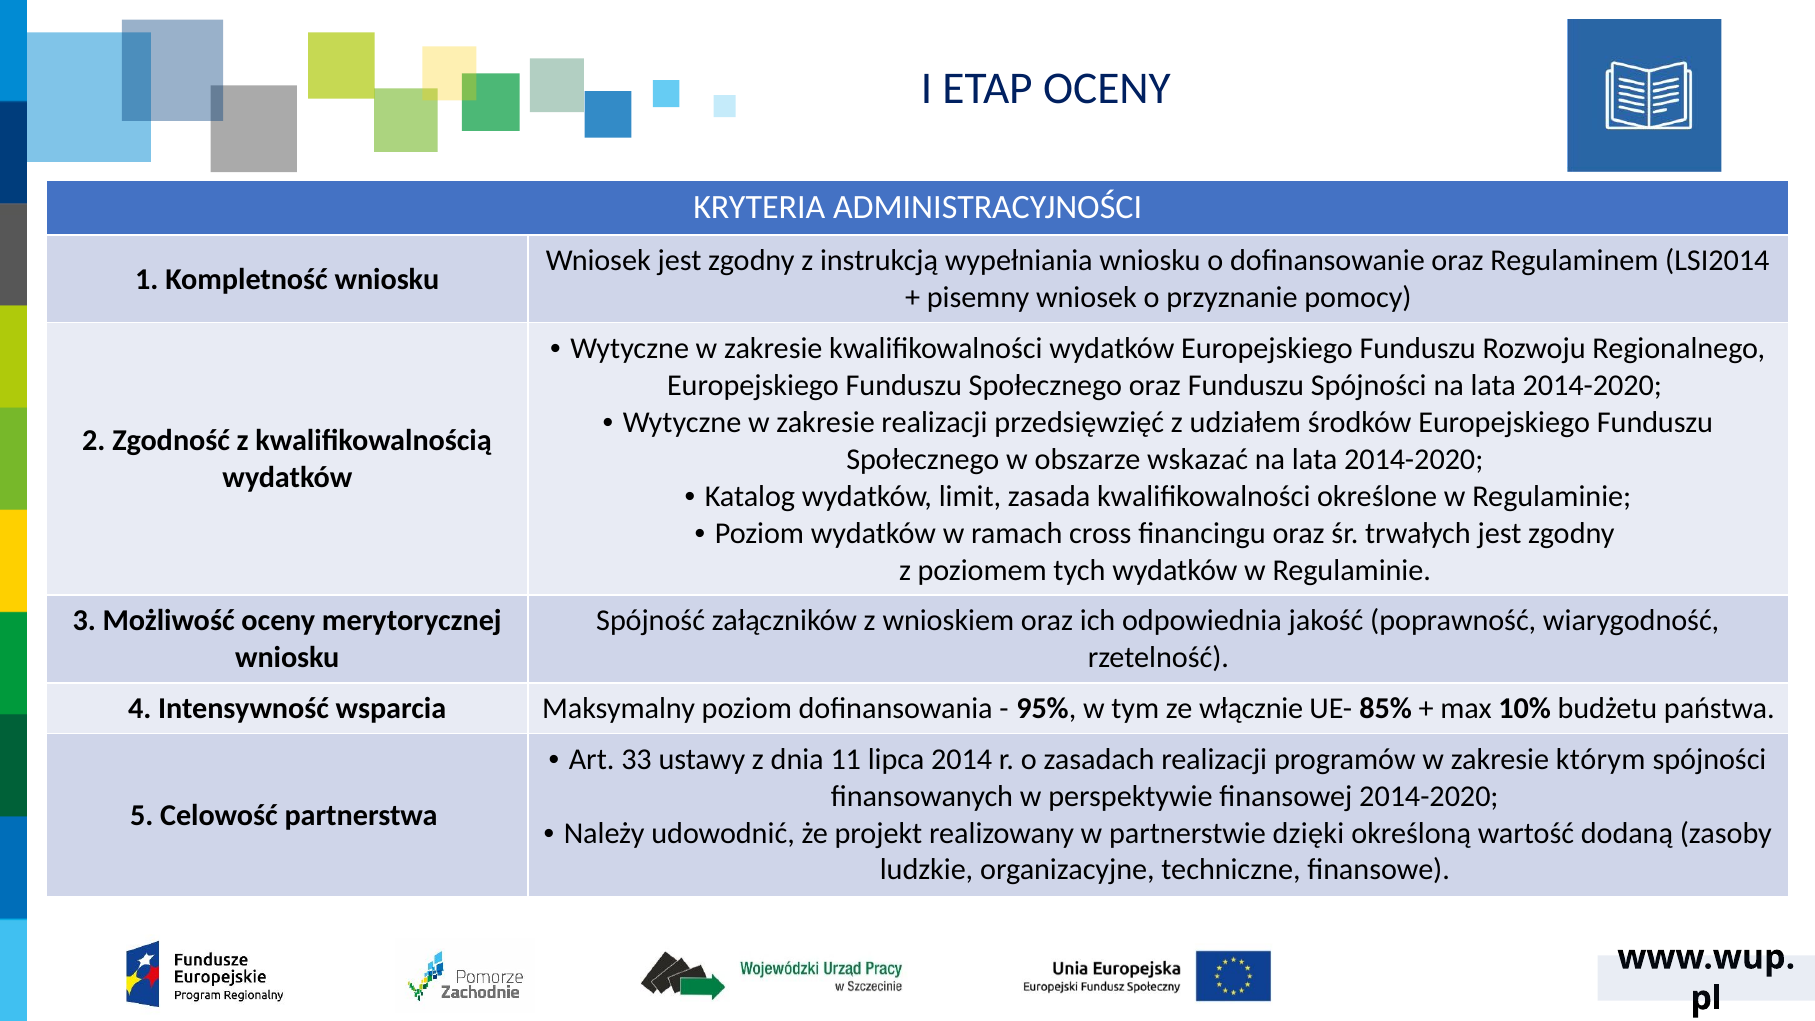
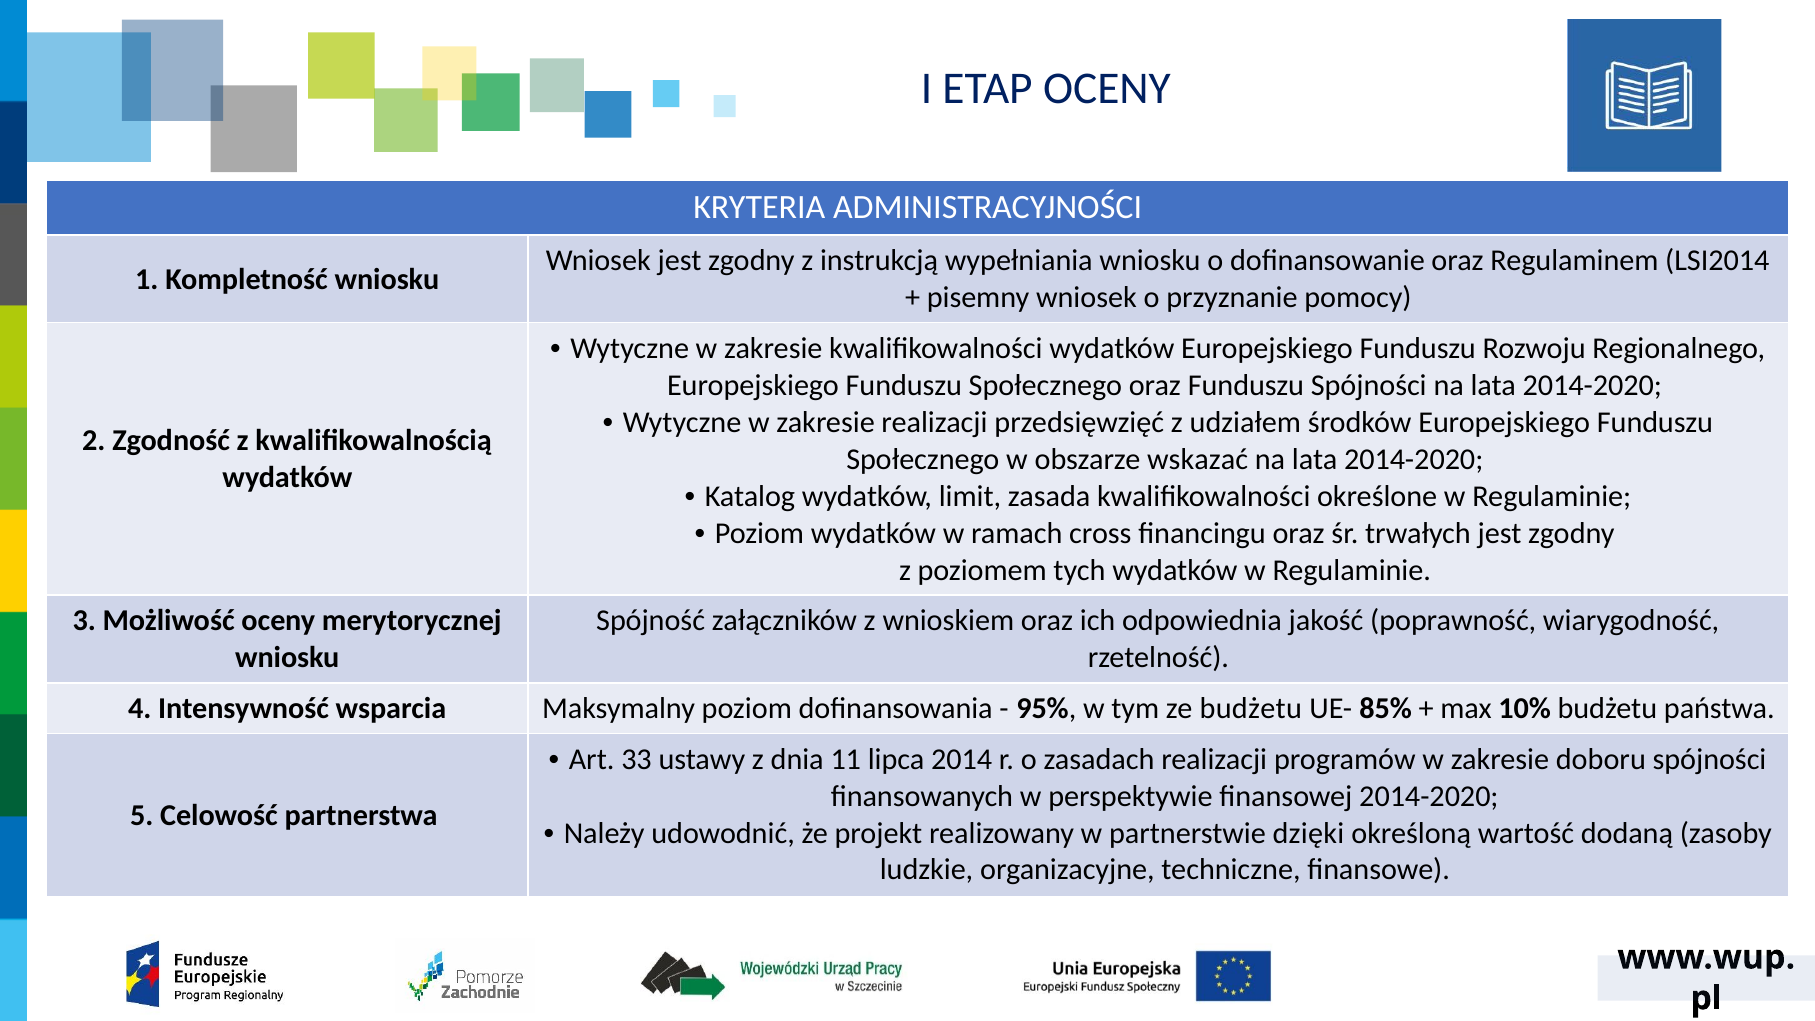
ze włącznie: włącznie -> budżetu (1251, 708)
którym: którym -> doboru (1601, 759)
